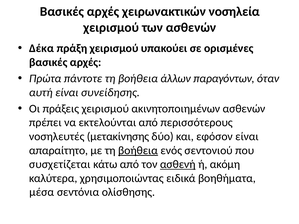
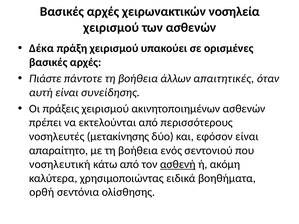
Πρώτα: Πρώτα -> Πιάστε (45, 79)
παραγόντων: παραγόντων -> απαιτητικές (224, 79)
βοήθεια underline: present -> none (138, 151)
συσχετίζεται: συσχετίζεται -> νοσηλευτική (60, 164)
μέσα: μέσα -> ορθή (42, 192)
